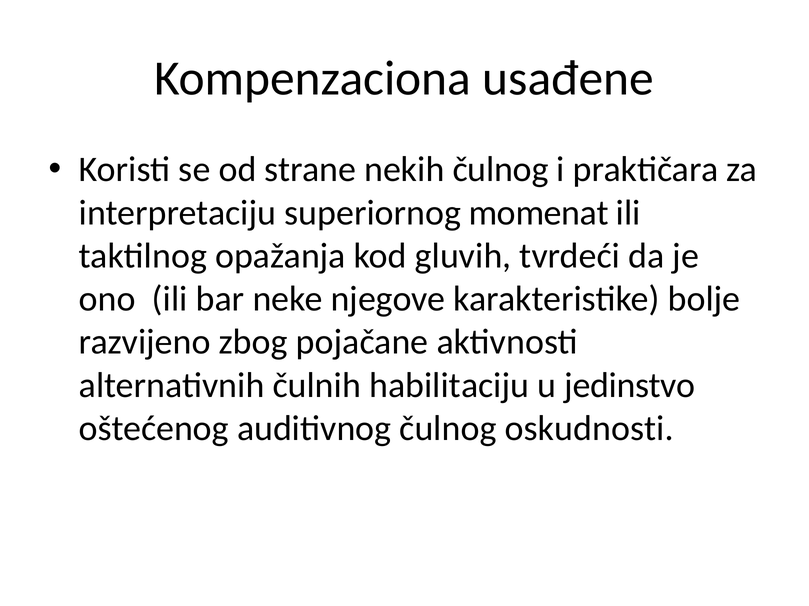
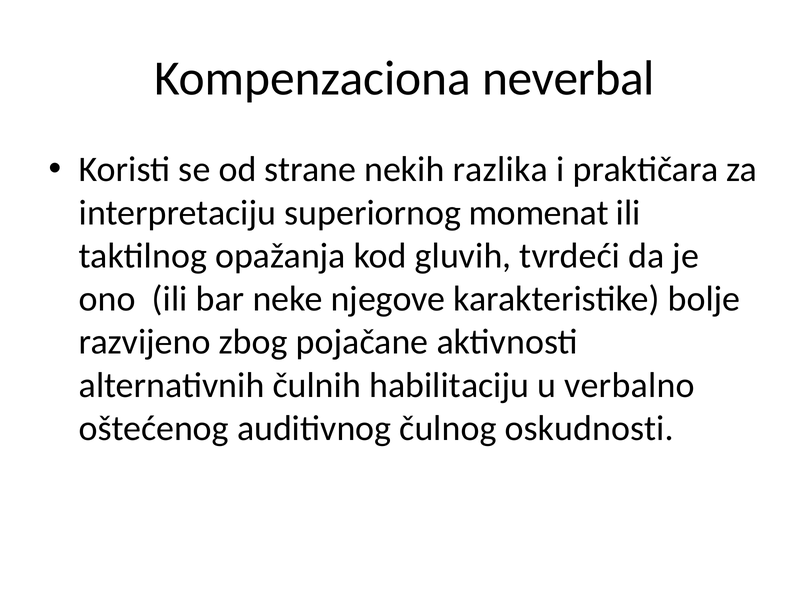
usađene: usađene -> neverbal (568, 78)
nekih čulnog: čulnog -> razlika (500, 170)
jedinstvo: jedinstvo -> verbalno (630, 386)
